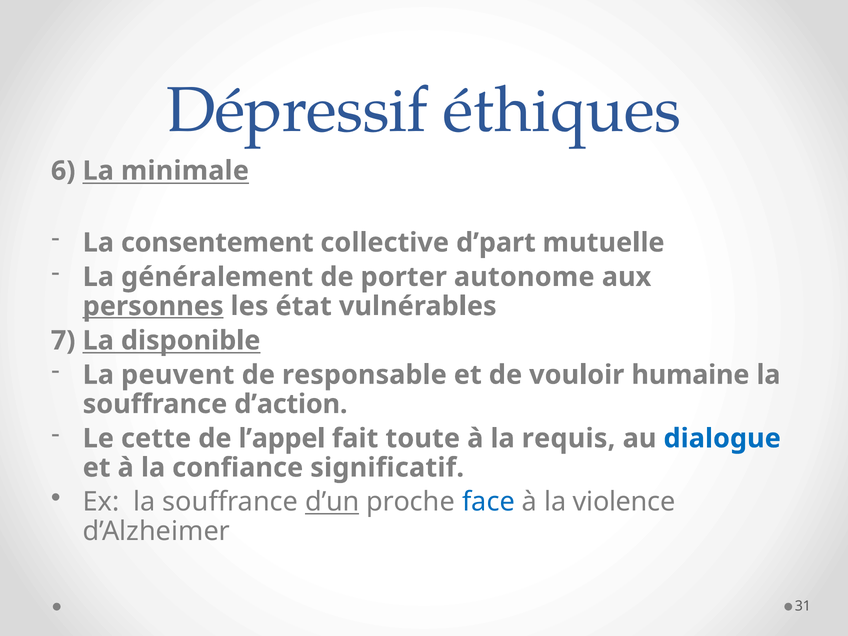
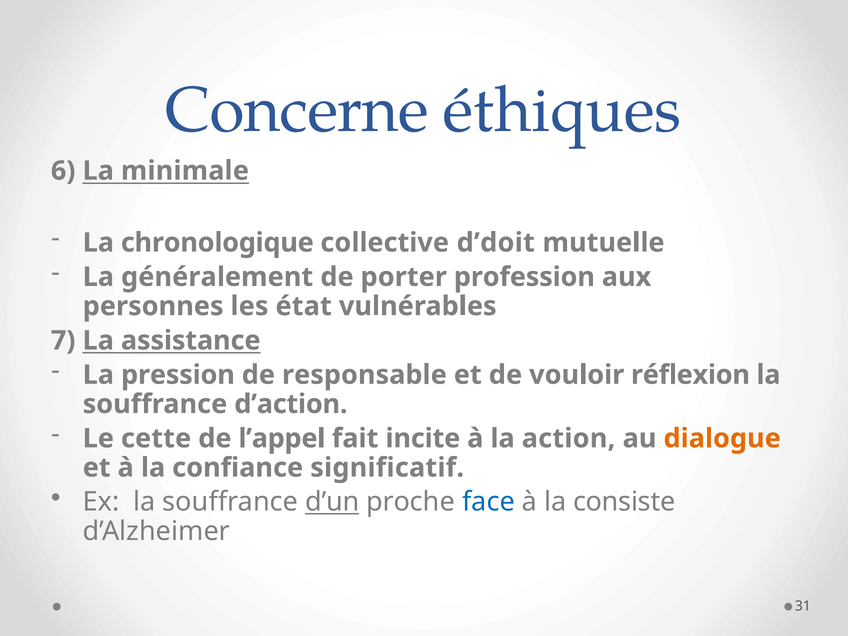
Dépressif: Dépressif -> Concerne (297, 110)
consentement: consentement -> chronologique (217, 243)
d’part: d’part -> d’doit (496, 243)
autonome: autonome -> profession (524, 277)
personnes underline: present -> none (153, 306)
disponible: disponible -> assistance (191, 341)
peuvent: peuvent -> pression (178, 375)
humaine: humaine -> réflexion (690, 375)
toute: toute -> incite (423, 438)
requis: requis -> action (569, 438)
dialogue colour: blue -> orange (722, 438)
violence: violence -> consiste (624, 502)
